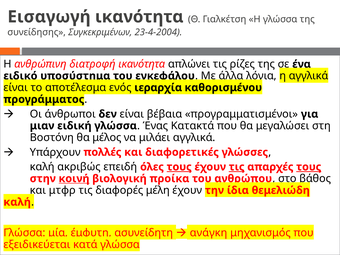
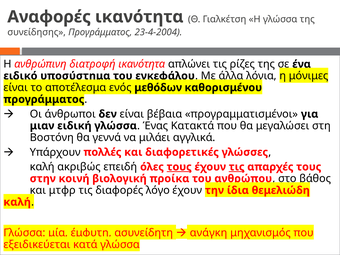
Εισαγωγή: Εισαγωγή -> Αναφορές (49, 17)
συνείδησης Συγκεκριμένων: Συγκεκριμένων -> Προγράμματος (100, 32)
η αγγλικά: αγγλικά -> μόνιμες (309, 76)
ιεραρχία: ιεραρχία -> μεθόδων (158, 88)
μέλος: μέλος -> γεννά (107, 137)
τους underline: present -> none (309, 167)
κοινή underline: present -> none (74, 179)
μέλη: μέλη -> λόγο (158, 190)
